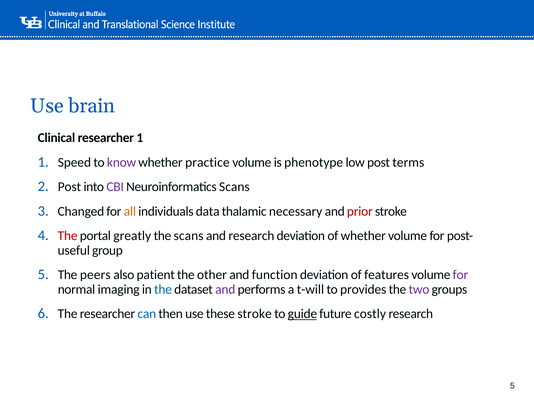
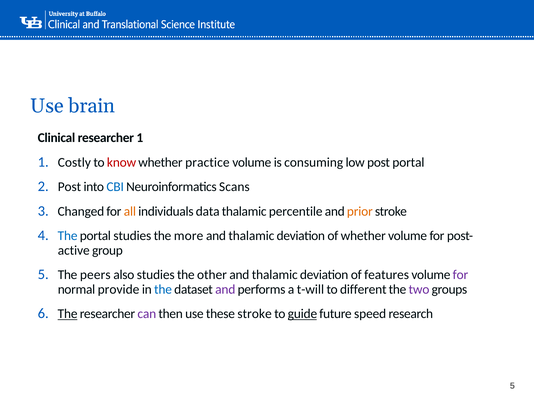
Speed: Speed -> Costly (74, 162)
know colour: purple -> red (122, 162)
phenotype: phenotype -> consuming (314, 162)
post terms: terms -> portal (408, 162)
CBI colour: purple -> blue (115, 187)
necessary: necessary -> percentile (296, 211)
prior colour: red -> orange (360, 211)
The colour: red -> blue (68, 236)
portal greatly: greatly -> studies (132, 236)
the scans: scans -> more (189, 236)
research: research -> thalamic (251, 236)
useful: useful -> active (74, 250)
also patient: patient -> studies (156, 275)
function: function -> thalamic (275, 275)
imaging: imaging -> provide (119, 289)
provides: provides -> different (363, 289)
The underline: none -> present (68, 313)
can colour: blue -> purple (147, 313)
costly: costly -> speed (370, 313)
